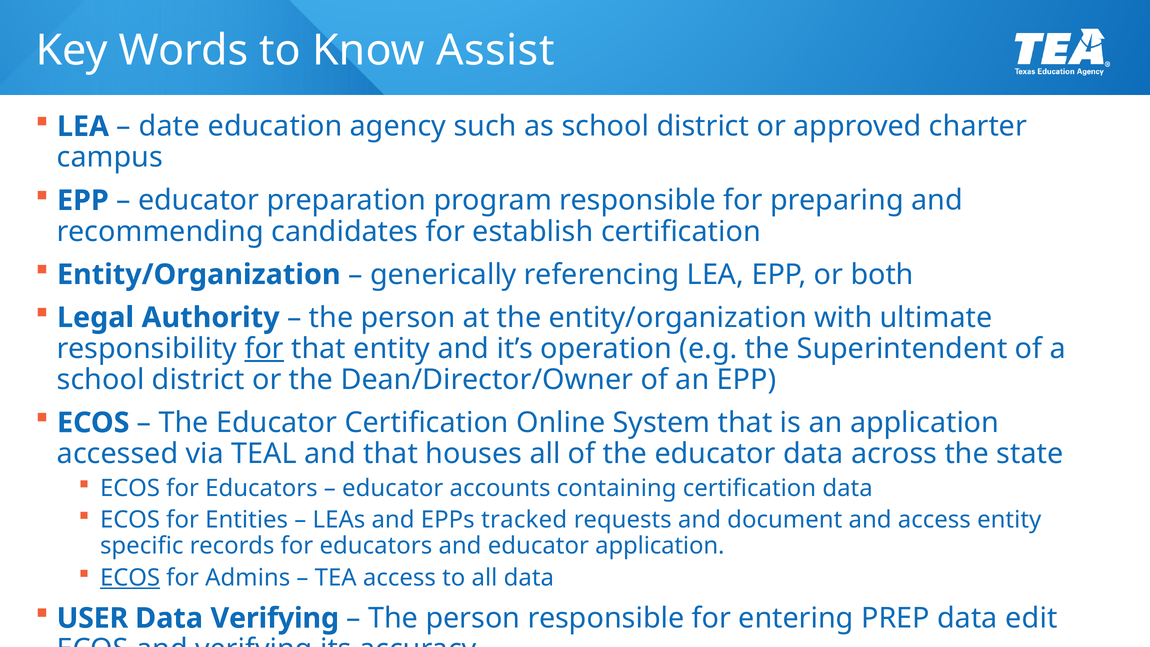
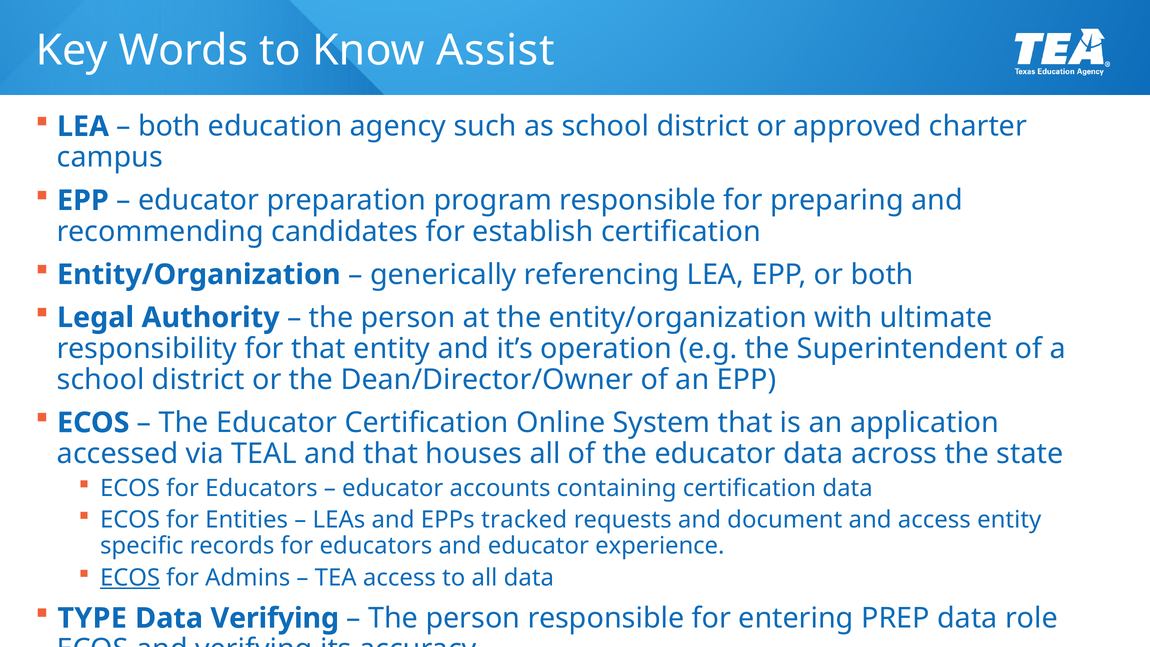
date: date -> both (170, 126)
for underline: present -> none (264, 349)
educator application: application -> experience (660, 546)
USER: USER -> TYPE (92, 618)
edit: edit -> role (1032, 618)
